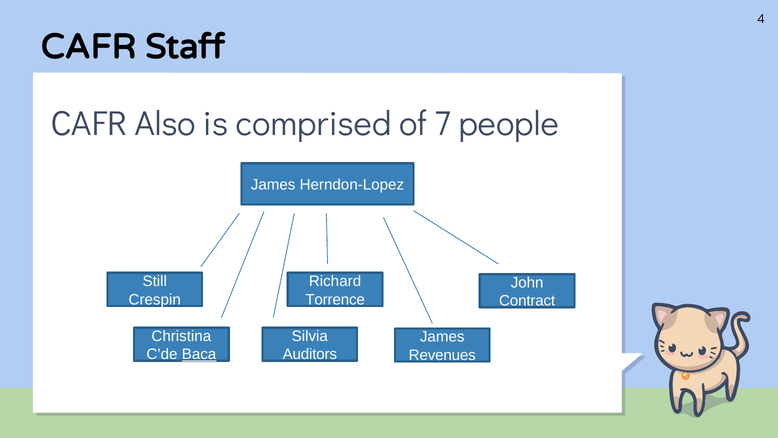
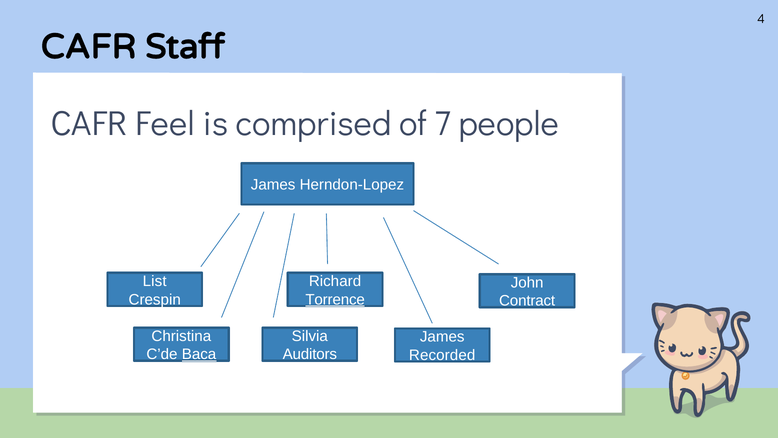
Also: Also -> Feel (165, 124)
Still: Still -> List (155, 281)
Torrence underline: none -> present (335, 299)
Revenues: Revenues -> Recorded (442, 355)
